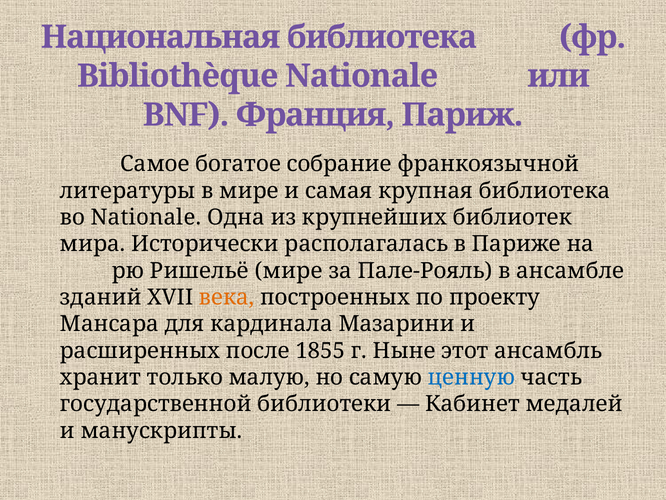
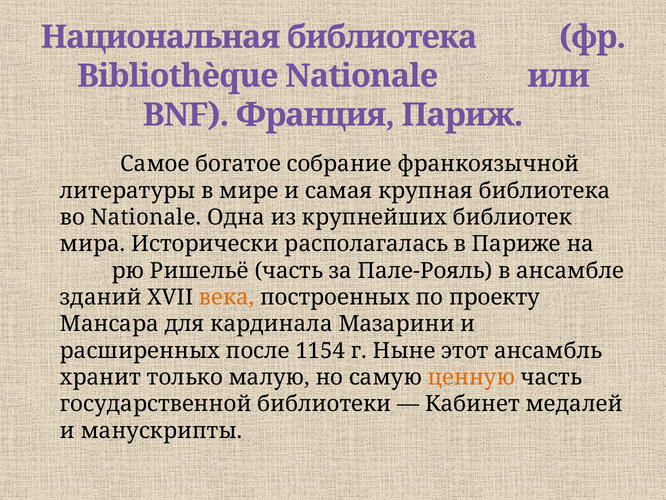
Ришельё мире: мире -> часть (289, 270)
1855: 1855 -> 1154 (320, 350)
ценную colour: blue -> orange (471, 377)
